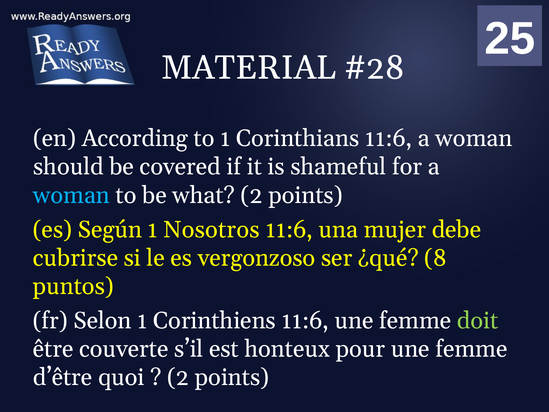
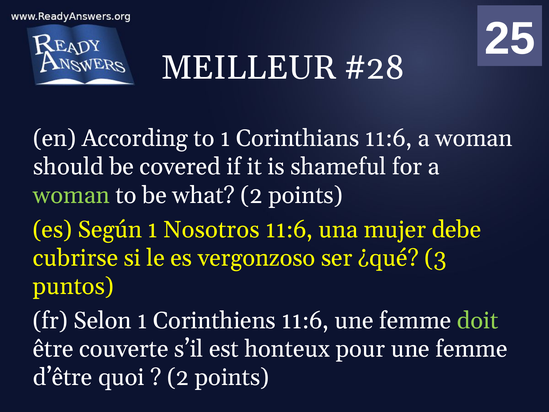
MATERIAL: MATERIAL -> MEILLEUR (249, 68)
woman colour: light blue -> light green (71, 195)
8: 8 -> 3 (435, 258)
